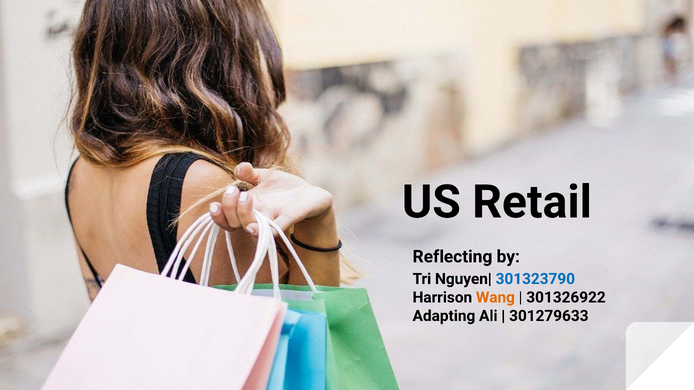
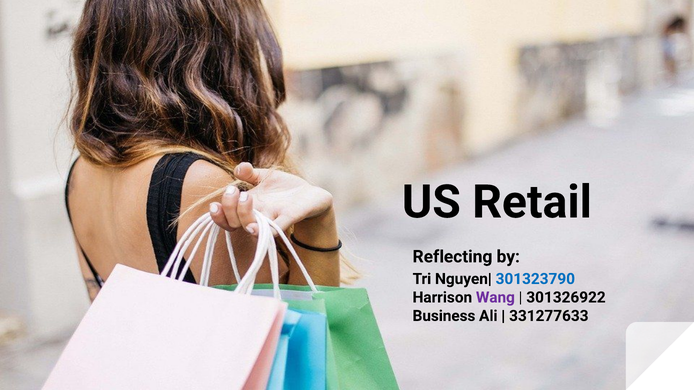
Wang colour: orange -> purple (495, 298)
Adapting: Adapting -> Business (444, 316)
301279633: 301279633 -> 331277633 (549, 316)
